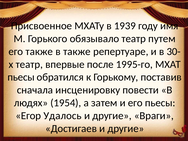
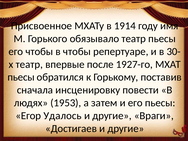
1939: 1939 -> 1914 (125, 26)
театр путем: путем -> пьесы (162, 39)
его также: также -> чтобы (39, 51)
в также: также -> чтобы (77, 51)
1995-го: 1995-го -> 1927-го (134, 64)
1954: 1954 -> 1953 (66, 103)
